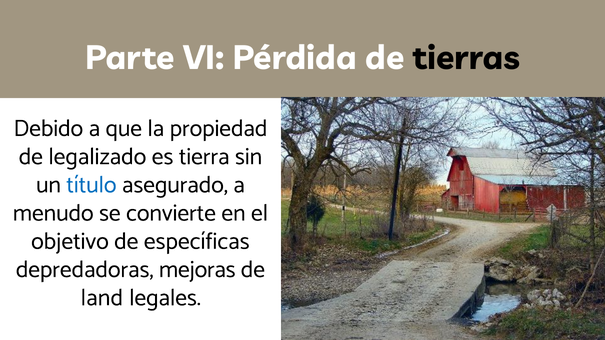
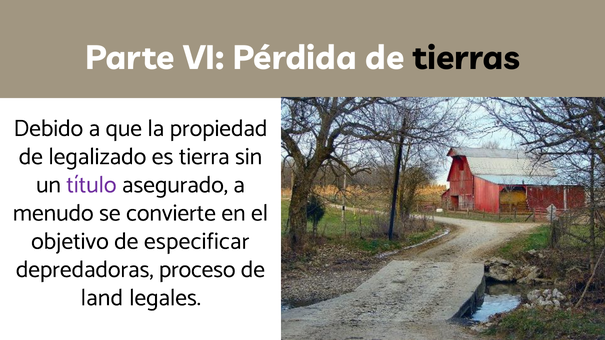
título colour: blue -> purple (91, 185)
específicas: específicas -> especificar (197, 241)
mejoras: mejoras -> proceso (197, 270)
